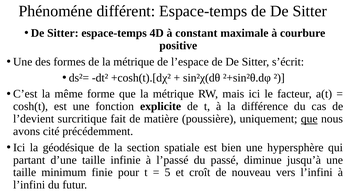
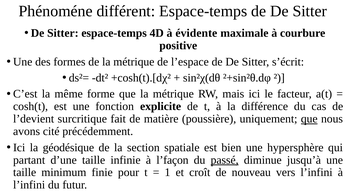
constant: constant -> évidente (196, 33)
l’passé: l’passé -> l’façon (172, 160)
passé underline: none -> present (225, 160)
5: 5 -> 1 (167, 172)
